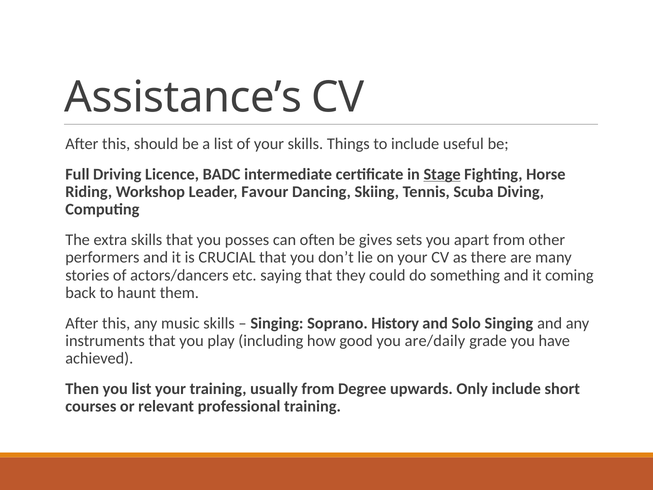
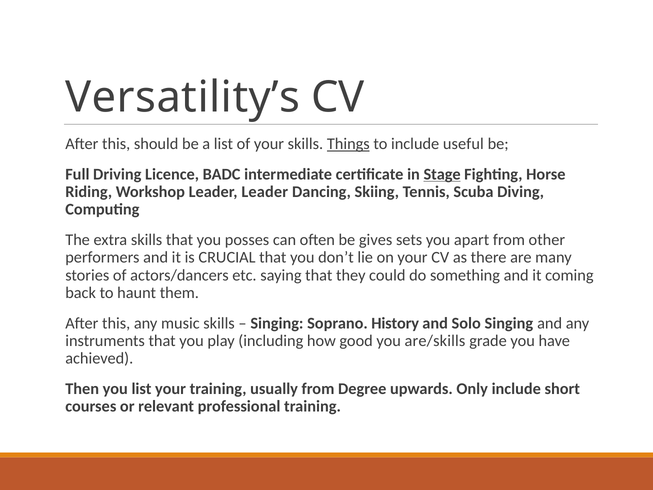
Assistance’s: Assistance’s -> Versatility’s (183, 98)
Things underline: none -> present (348, 144)
Leader Favour: Favour -> Leader (265, 192)
are/daily: are/daily -> are/skills (435, 341)
